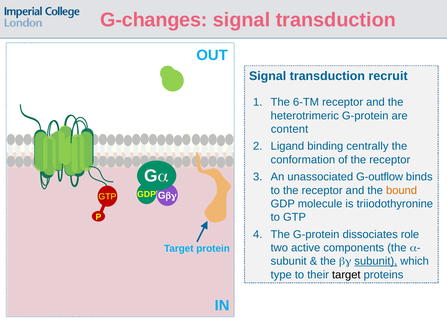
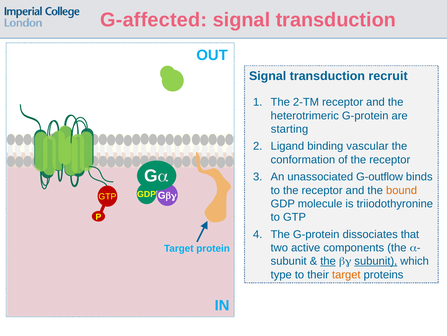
G-changes: G-changes -> G-affected (154, 20)
6-TM: 6-TM -> 2-TM (306, 102)
content: content -> starting (290, 129)
centrally: centrally -> vascular (367, 146)
role: role -> that (410, 234)
the underline: none -> present (328, 261)
target colour: black -> orange (346, 274)
